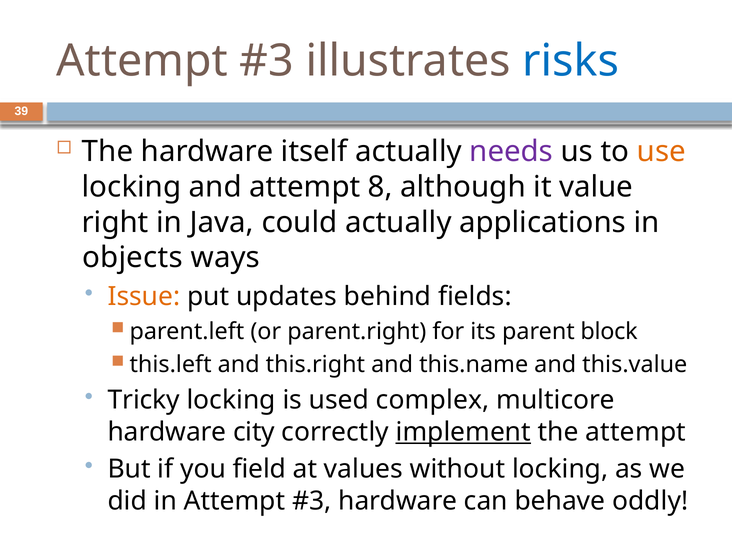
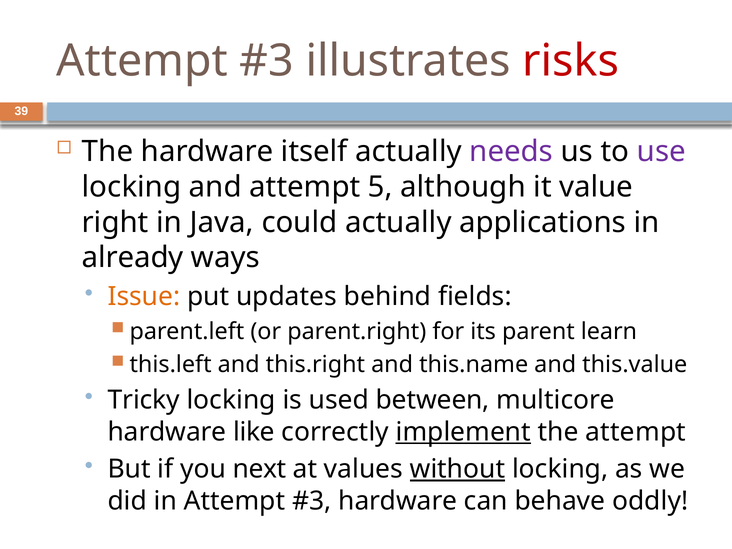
risks colour: blue -> red (571, 61)
use colour: orange -> purple (661, 152)
8: 8 -> 5 (380, 187)
objects: objects -> already (133, 258)
block: block -> learn (609, 331)
complex: complex -> between (433, 400)
city: city -> like (254, 432)
field: field -> next (260, 469)
without underline: none -> present (458, 469)
